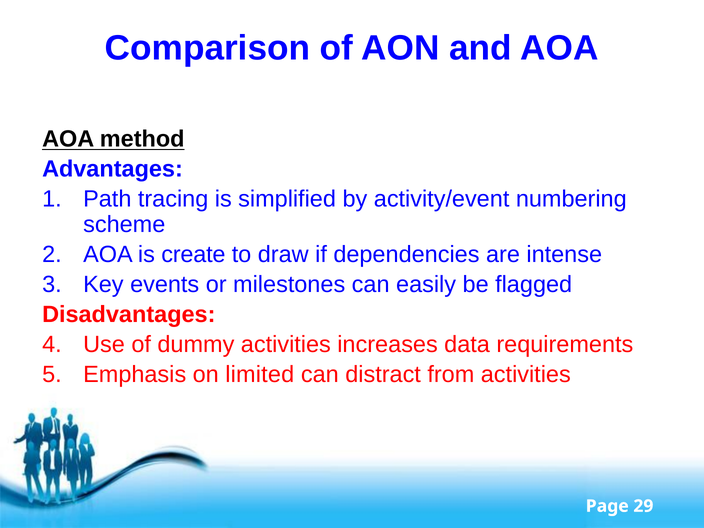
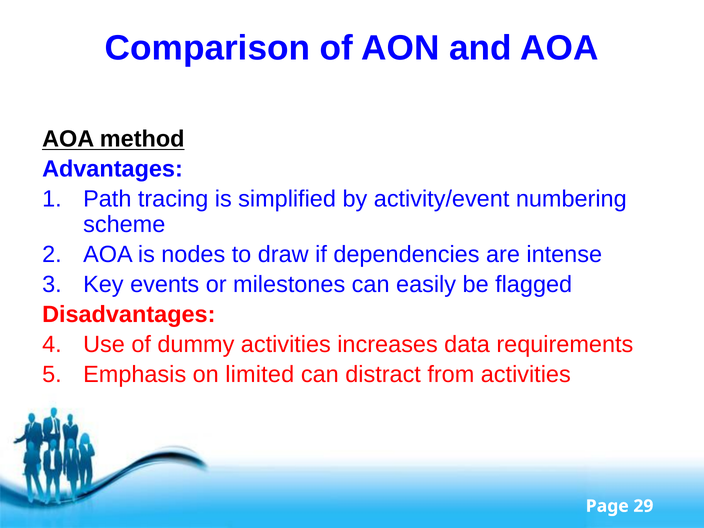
create: create -> nodes (193, 255)
